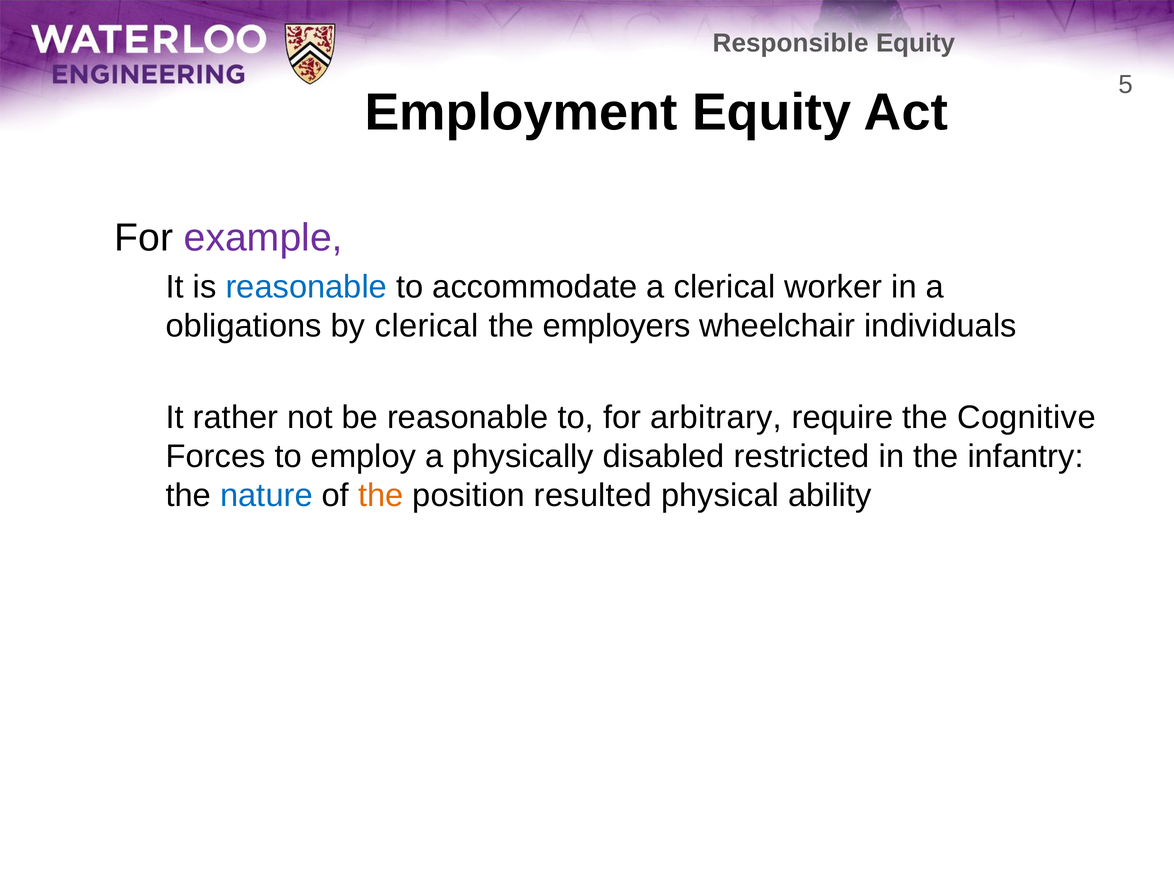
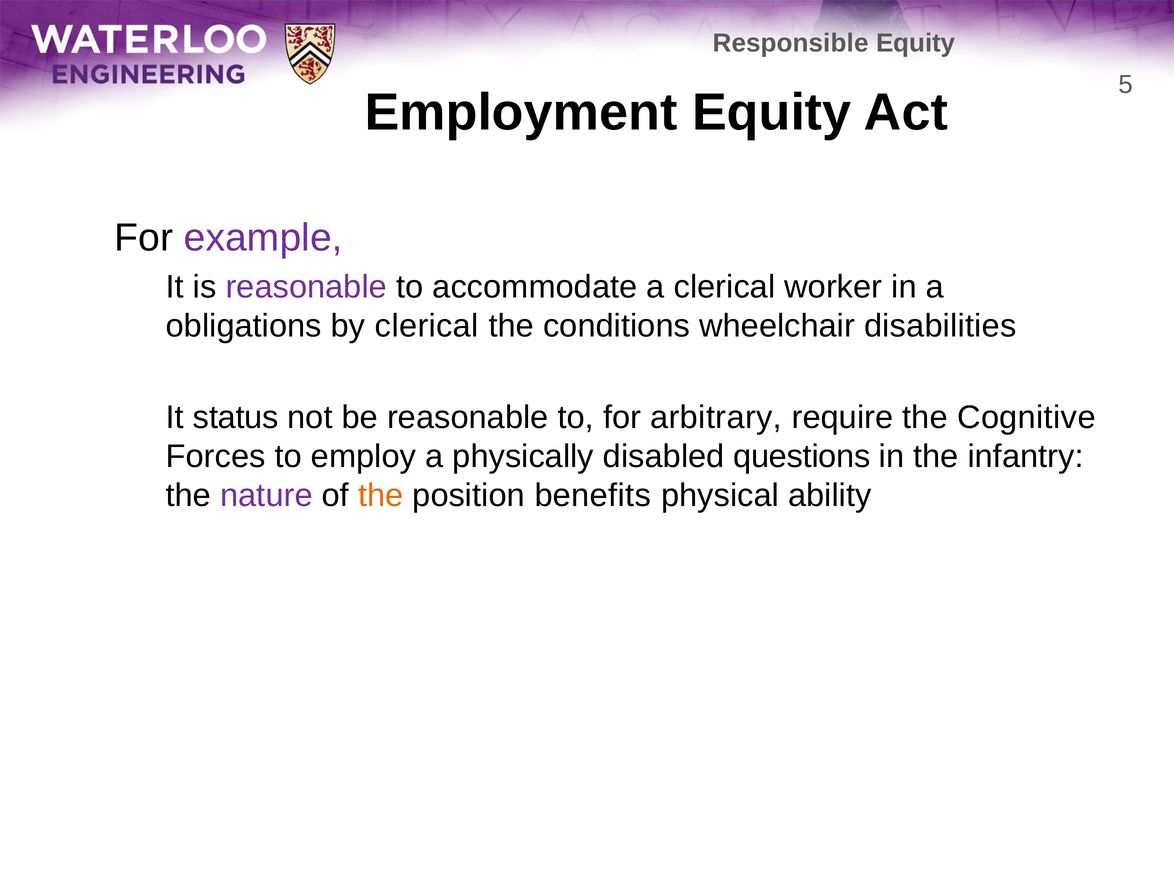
reasonable colour: blue -> purple (306, 287)
employers: employers -> conditions (617, 326)
individuals: individuals -> disabilities (940, 326)
rather: rather -> status (236, 417)
restricted: restricted -> questions (802, 456)
nature colour: blue -> purple (266, 495)
resulted: resulted -> benefits (593, 495)
